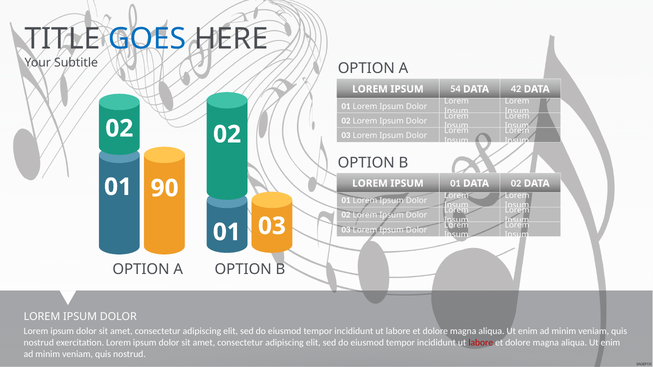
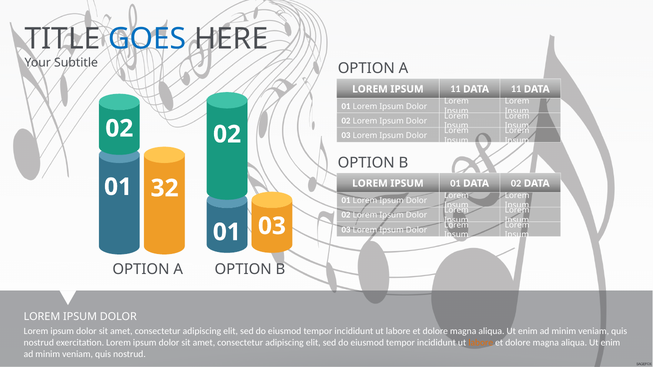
IPSUM 54: 54 -> 11 (455, 89)
DATA 42: 42 -> 11 (516, 89)
90: 90 -> 32 (165, 188)
labore colour: red -> orange (481, 343)
